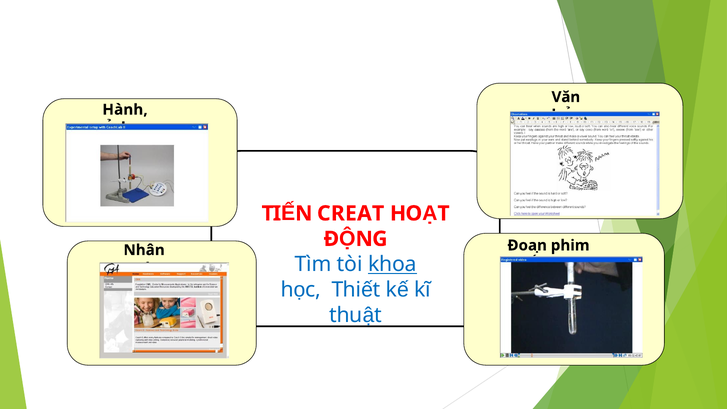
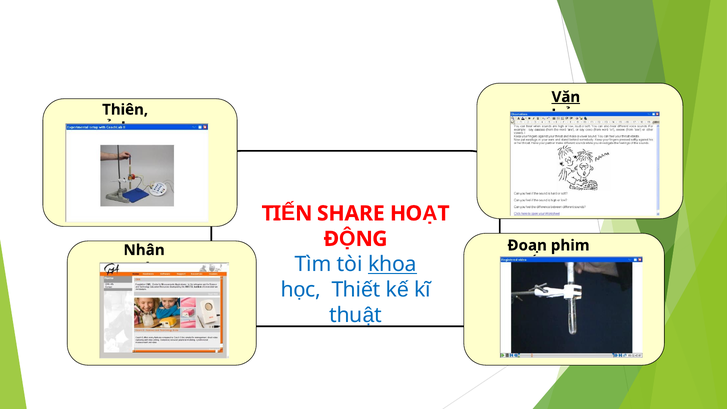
Văn underline: none -> present (566, 97)
Hành: Hành -> Thiên (125, 110)
CREAT: CREAT -> SHARE (351, 213)
